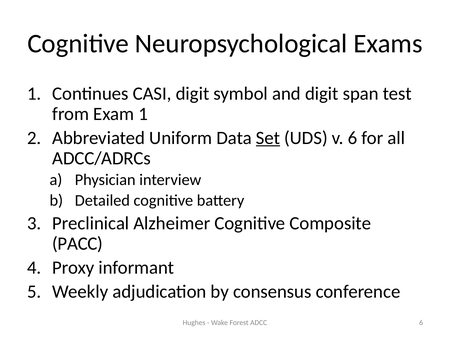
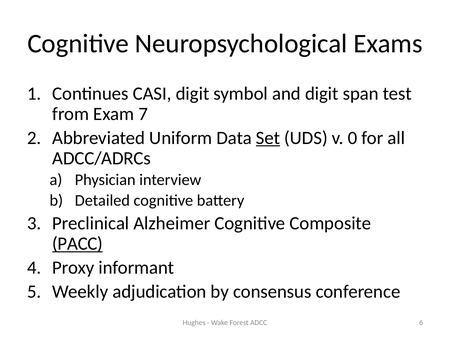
Exam 1: 1 -> 7 (143, 114)
v 6: 6 -> 0 (353, 138)
PACC underline: none -> present (78, 243)
